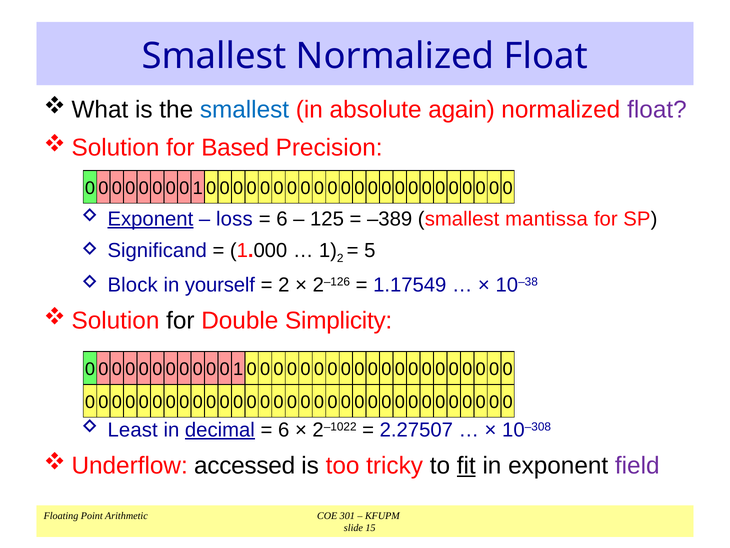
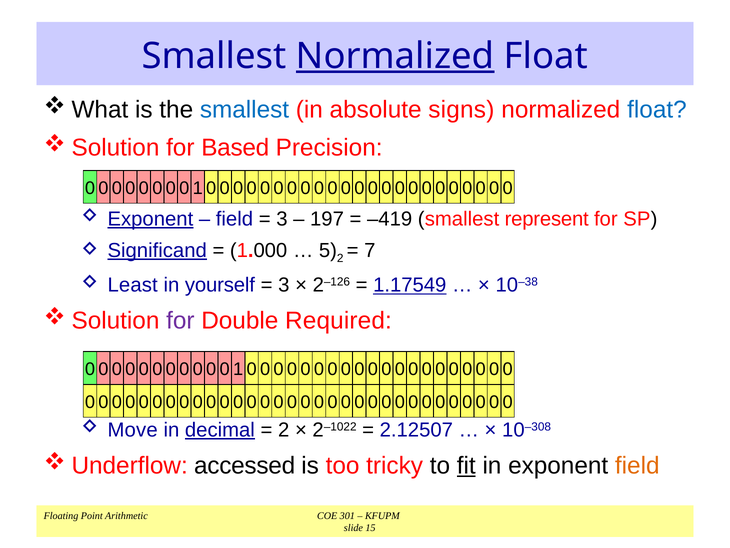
Normalized underline: none -> present (395, 56)
again: again -> signs (461, 110)
float colour: purple -> blue (657, 110)
loss: loss -> field (234, 219)
6: 6 -> 3 (282, 219)
125: 125 -> 197 (327, 219)
–389: –389 -> –419 (390, 219)
mantissa: mantissa -> represent (547, 219)
Significand underline: none -> present (157, 250)
1: 1 -> 5 (328, 250)
5: 5 -> 7 (370, 250)
Block: Block -> Least (133, 285)
2: 2 -> 3 (284, 285)
1.17549 underline: none -> present (410, 285)
for colour: black -> purple (180, 321)
Simplicity: Simplicity -> Required (338, 321)
Least: Least -> Move (133, 430)
6: 6 -> 2 (284, 430)
2.27507: 2.27507 -> 2.12507 (416, 430)
field colour: purple -> orange (637, 465)
